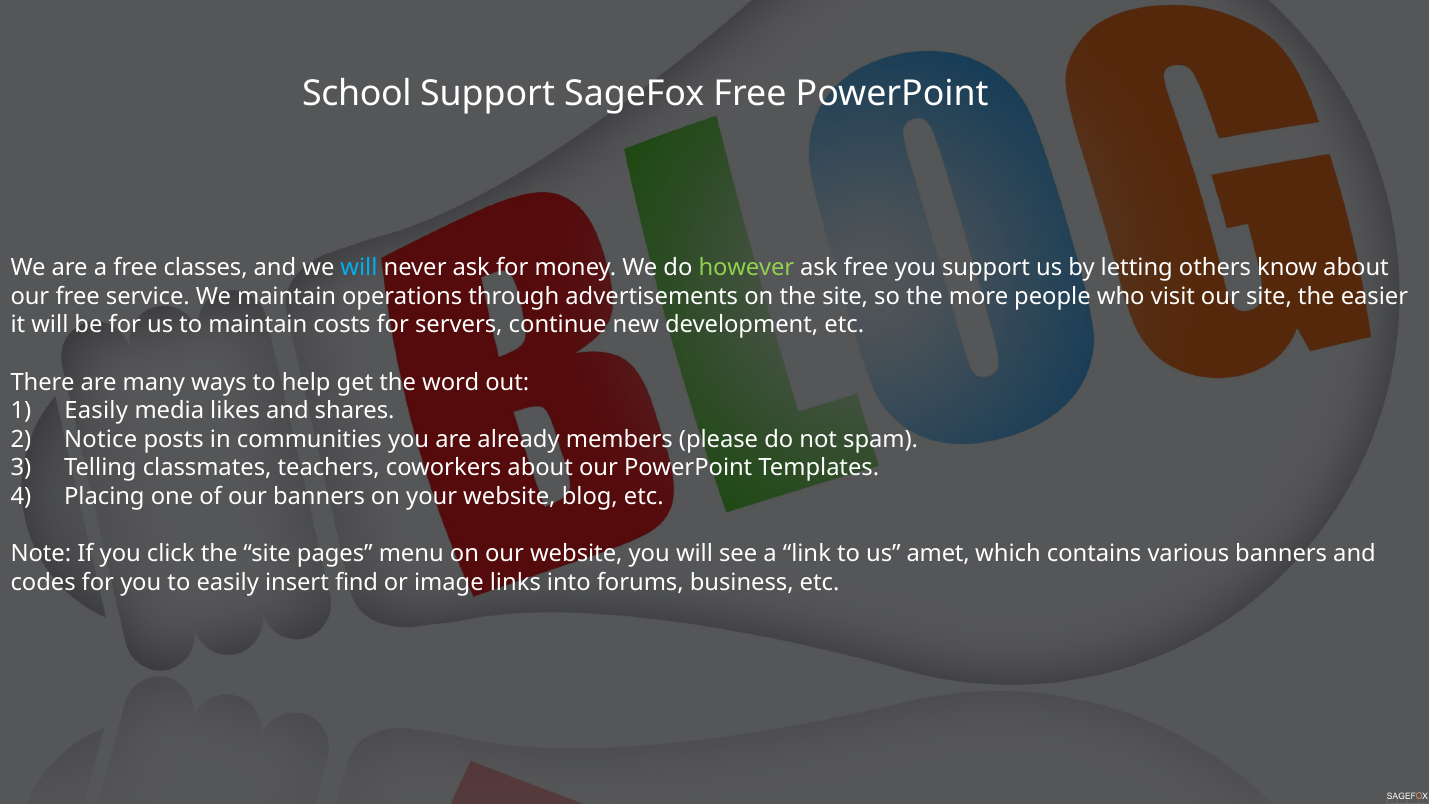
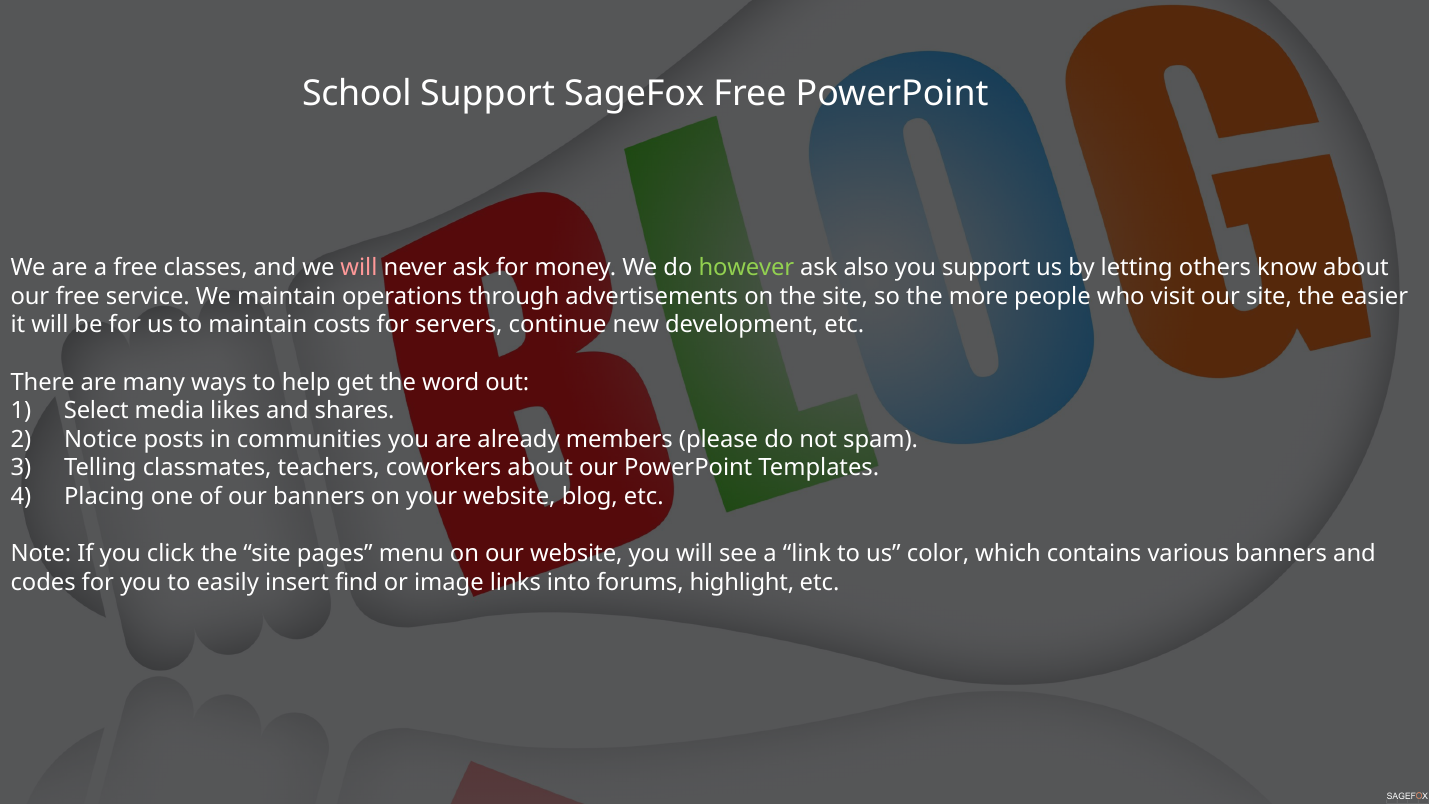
will colour: light blue -> pink (359, 268)
ask free: free -> also (866, 268)
Easily: Easily -> Select (96, 411)
amet: amet -> color (938, 554)
business: business -> highlight (742, 582)
